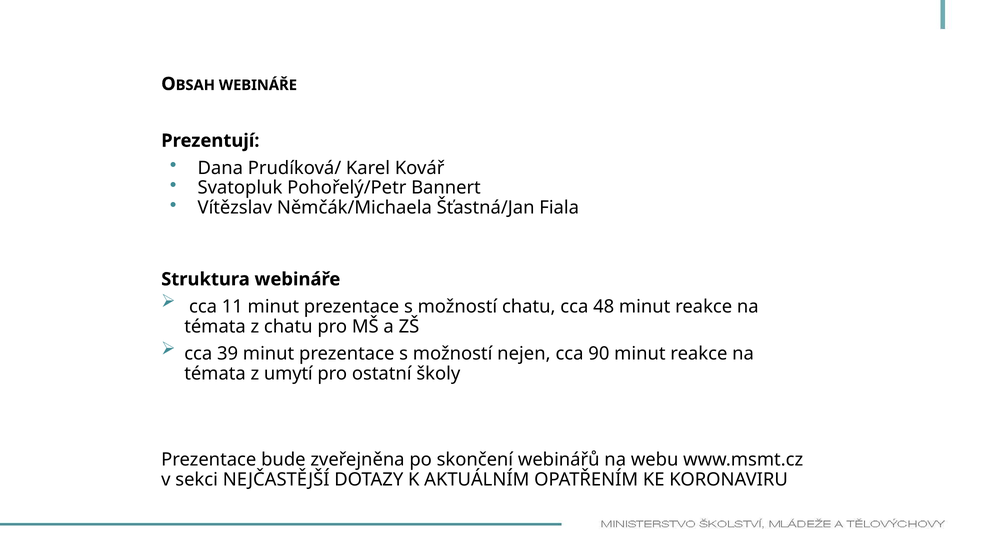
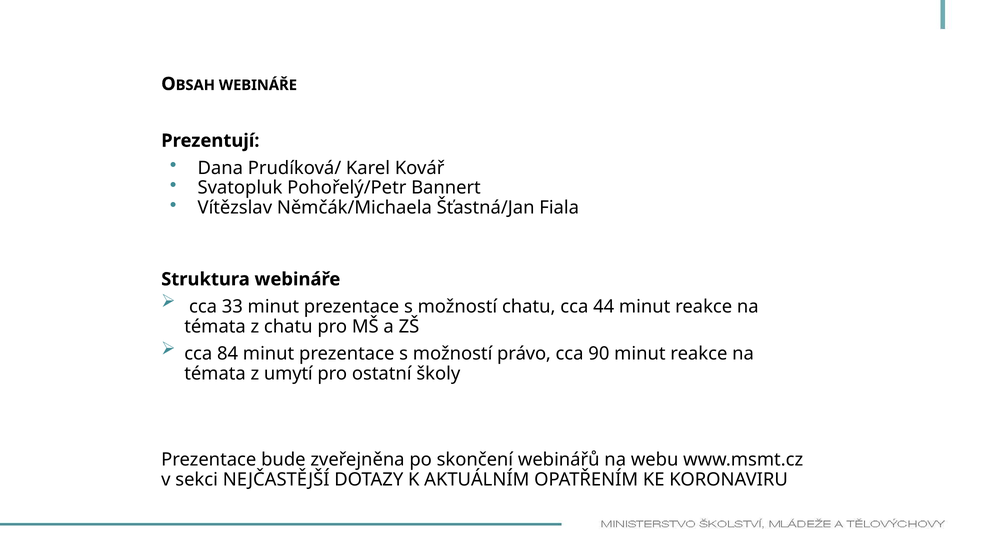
11: 11 -> 33 (232, 306)
48: 48 -> 44 (604, 306)
39: 39 -> 84 (228, 354)
nejen: nejen -> právo (524, 354)
